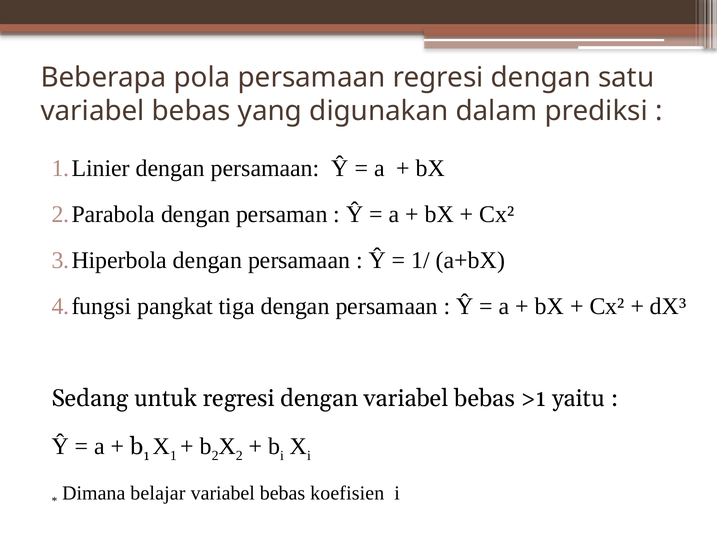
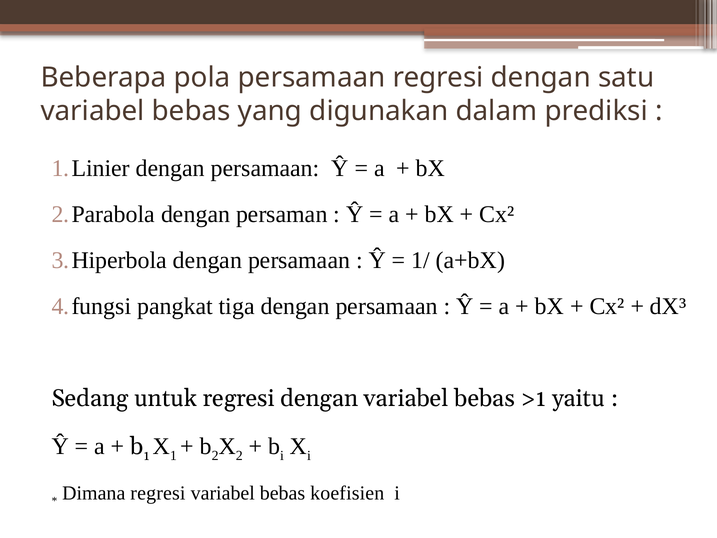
Dimana belajar: belajar -> regresi (158, 493)
